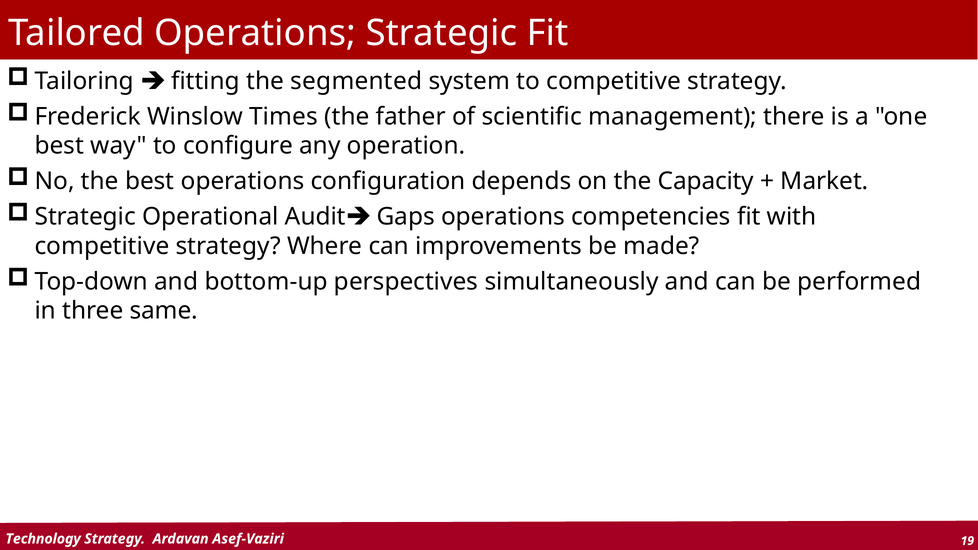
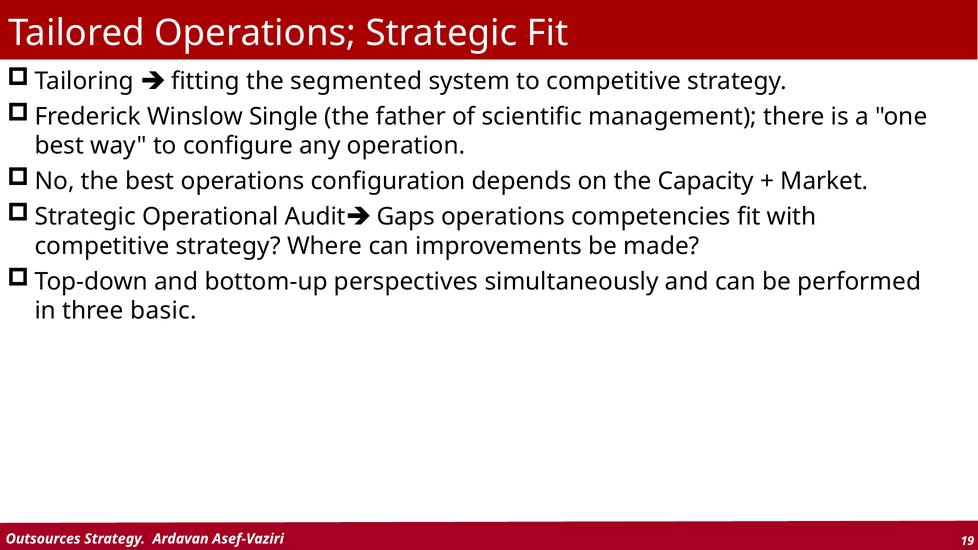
Times: Times -> Single (284, 117)
same: same -> basic (164, 311)
Technology: Technology -> Outsources (43, 539)
